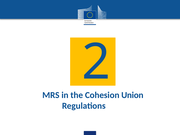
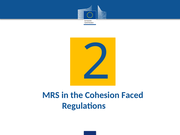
Union: Union -> Faced (132, 95)
